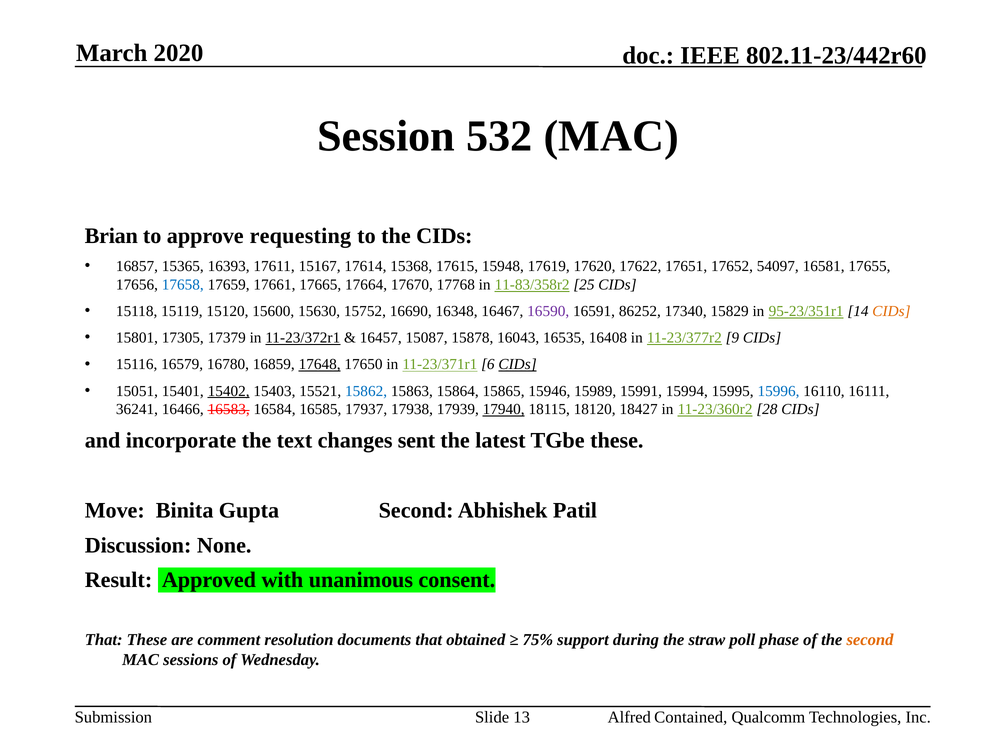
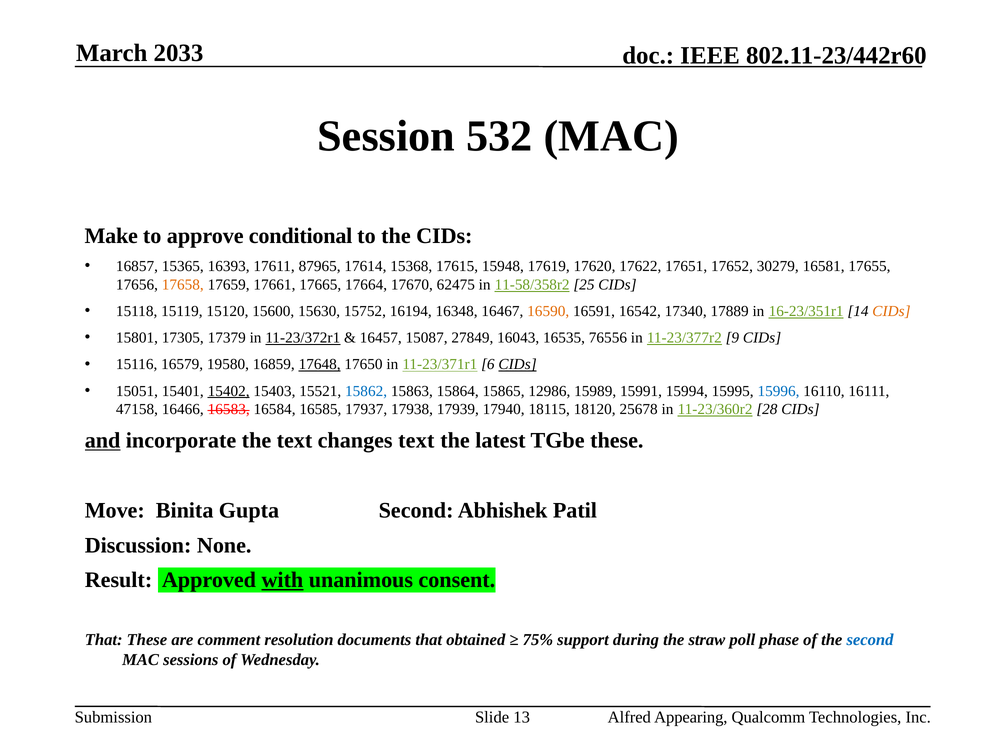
2020: 2020 -> 2033 (178, 53)
Brian: Brian -> Make (111, 236)
requesting: requesting -> conditional (301, 236)
15167: 15167 -> 87965 (320, 266)
54097: 54097 -> 30279 (778, 266)
17658 colour: blue -> orange (183, 284)
17768: 17768 -> 62475 (456, 284)
11-83/358r2: 11-83/358r2 -> 11-58/358r2 (532, 284)
16690: 16690 -> 16194 (411, 311)
16590 colour: purple -> orange (548, 311)
86252: 86252 -> 16542 (640, 311)
15829: 15829 -> 17889 (730, 311)
95-23/351r1: 95-23/351r1 -> 16-23/351r1 (806, 311)
15878: 15878 -> 27849 (472, 338)
16408: 16408 -> 76556 (608, 338)
16780: 16780 -> 19580 (228, 364)
15946: 15946 -> 12986 (549, 391)
36241: 36241 -> 47158 (137, 409)
17940 underline: present -> none (504, 409)
18427: 18427 -> 25678 (639, 409)
and underline: none -> present (103, 440)
changes sent: sent -> text (416, 440)
with underline: none -> present (282, 580)
second colour: orange -> blue (870, 639)
Contained: Contained -> Appearing (691, 717)
